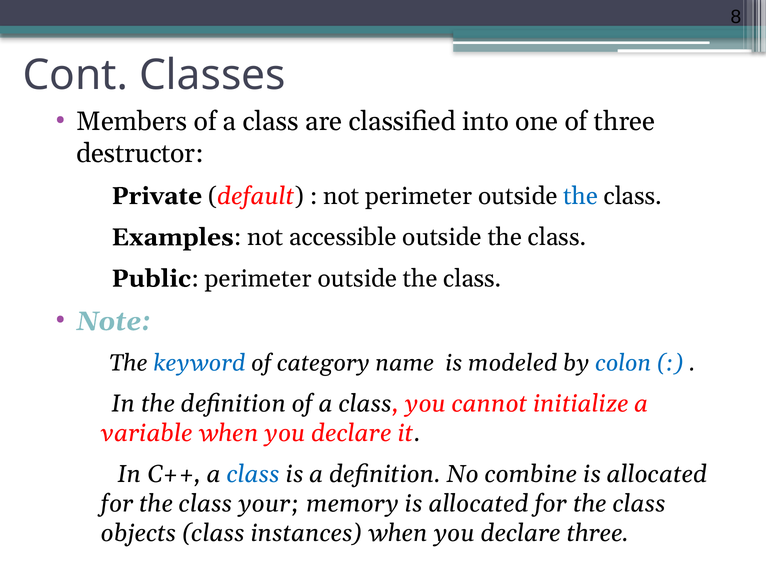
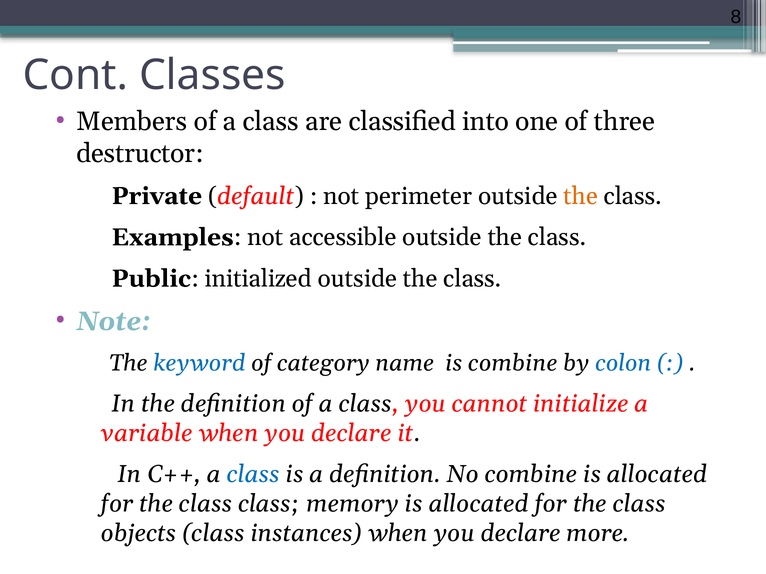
the colour: blue -> orange (581, 196)
perimeter: perimeter -> initialized (258, 279)
is modeled: modeled -> combine (513, 363)
class your: your -> class (269, 504)
declare three: three -> more (598, 533)
